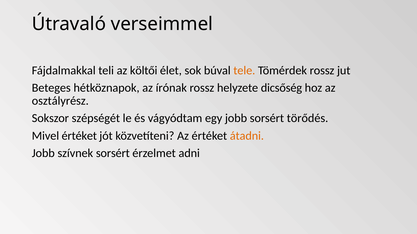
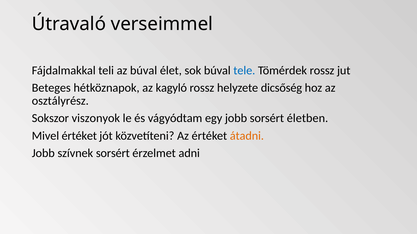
az költői: költői -> búval (144, 71)
tele colour: orange -> blue (244, 71)
írónak: írónak -> kagyló (171, 88)
szépségét: szépségét -> viszonyok (96, 119)
törődés: törődés -> életben (307, 119)
